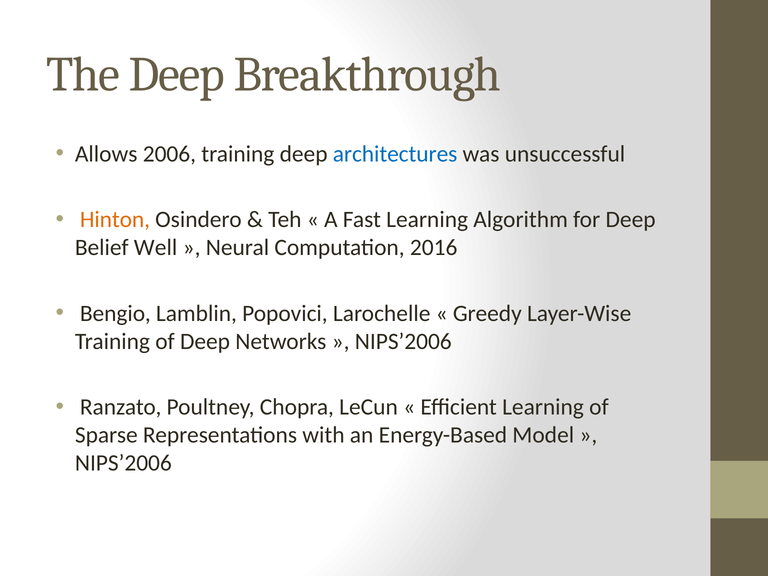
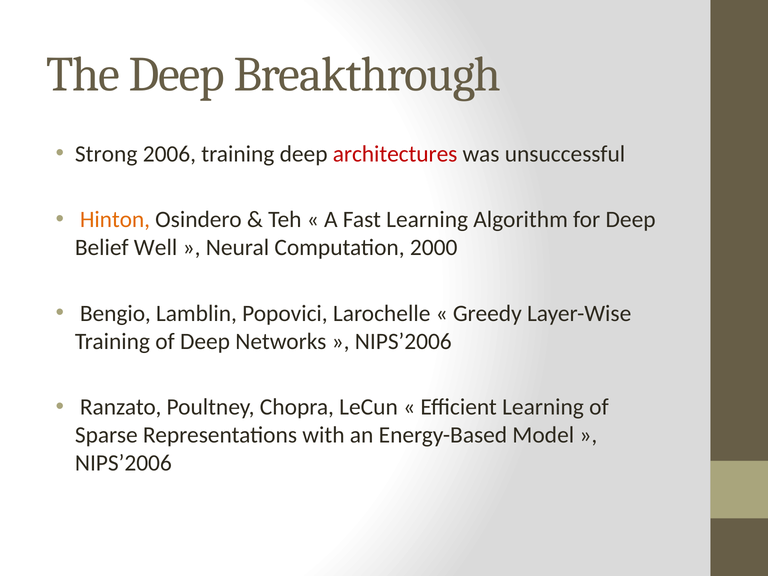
Allows: Allows -> Strong (106, 154)
architectures colour: blue -> red (395, 154)
2016: 2016 -> 2000 (434, 248)
